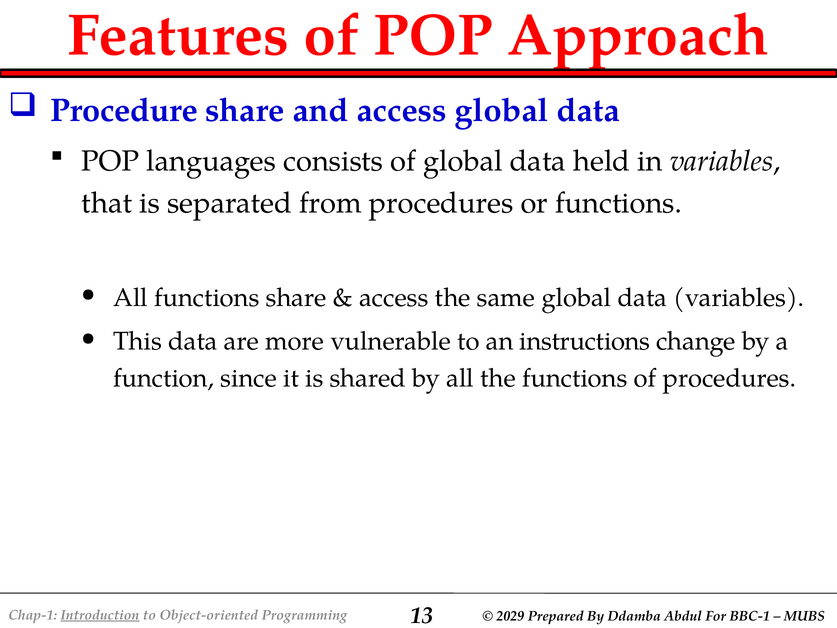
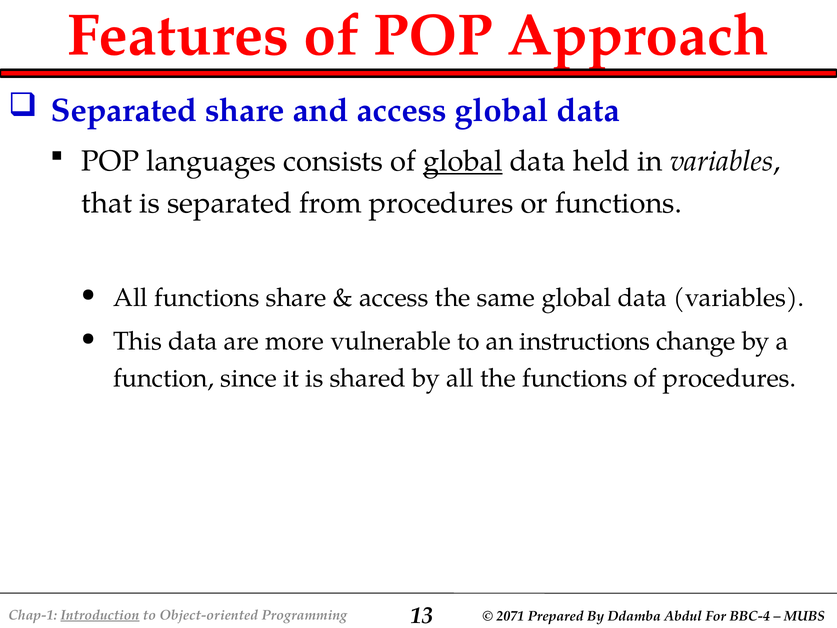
Procedure: Procedure -> Separated (124, 111)
global underline: none -> present (463, 161)
2029: 2029 -> 2071 (510, 616)
BBC-1: BBC-1 -> BBC-4 (750, 616)
